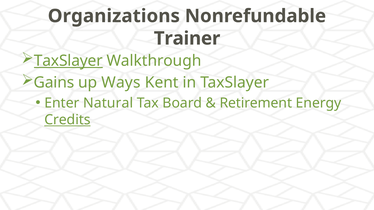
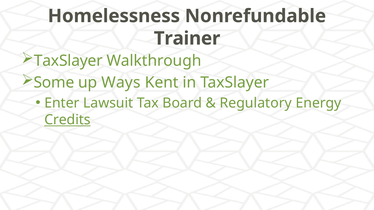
Organizations: Organizations -> Homelessness (114, 16)
TaxSlayer underline: present -> none (68, 61)
Gains: Gains -> Some (54, 83)
Natural: Natural -> Lawsuit (108, 103)
Retirement: Retirement -> Regulatory (256, 103)
